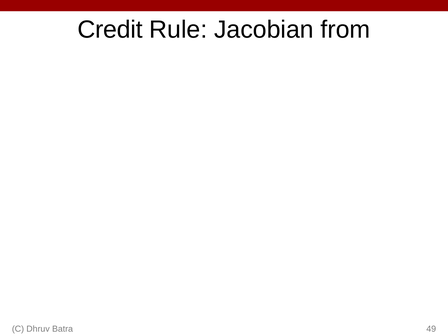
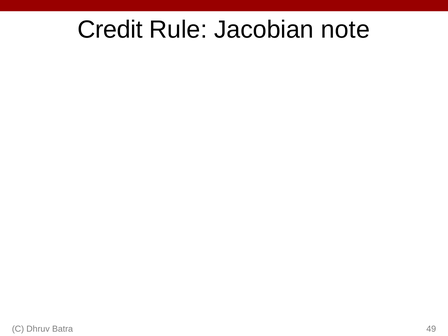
from: from -> note (345, 30)
